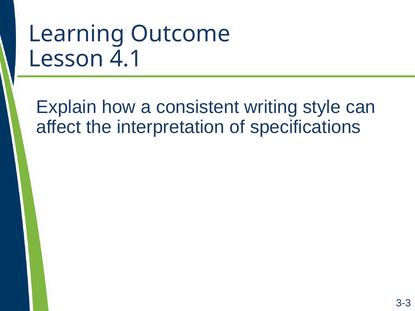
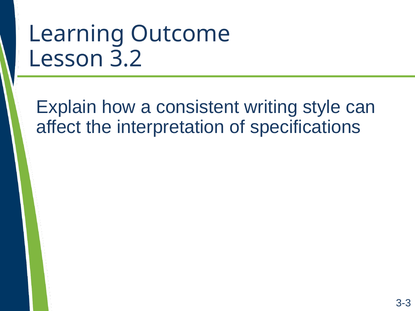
4.1: 4.1 -> 3.2 (126, 59)
